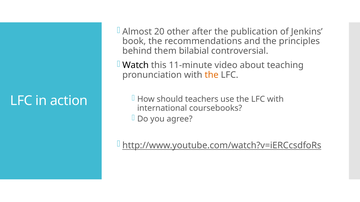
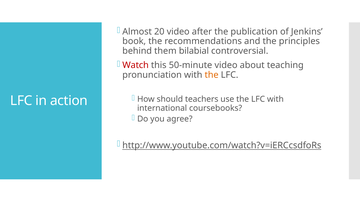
20 other: other -> video (178, 32)
Watch colour: black -> red (136, 65)
11-minute: 11-minute -> 50-minute (190, 65)
